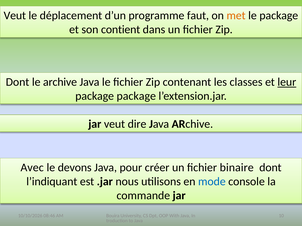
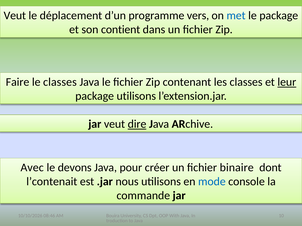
faut: faut -> vers (198, 16)
met colour: orange -> blue (236, 16)
Dont: Dont -> Faire (18, 82)
le archive: archive -> classes (60, 82)
package package: package -> utilisons (136, 96)
dire underline: none -> present (137, 124)
l’indiquant: l’indiquant -> l’contenait (52, 182)
